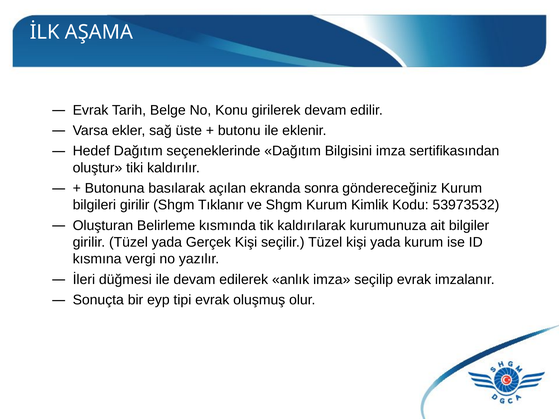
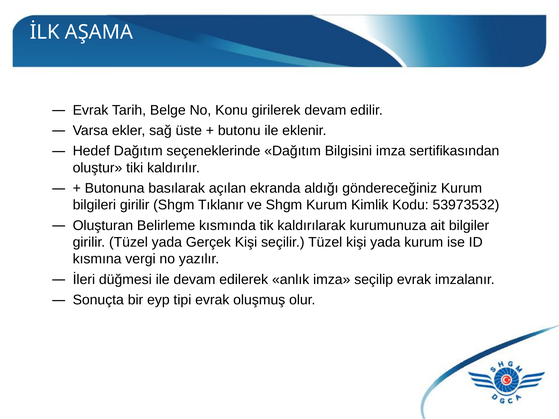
sonra: sonra -> aldığı (321, 188)
